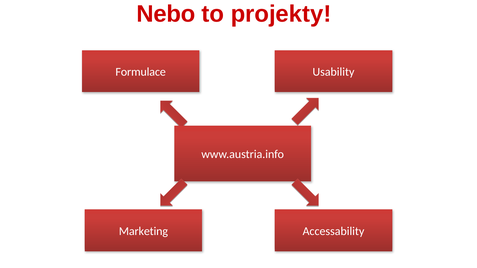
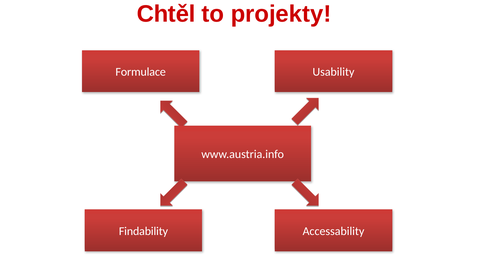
Nebo: Nebo -> Chtěl (166, 14)
Marketing: Marketing -> Findability (143, 231)
